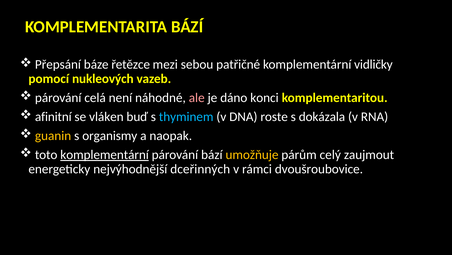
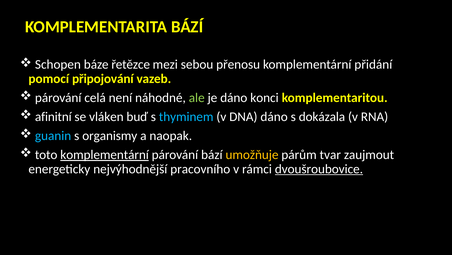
Přepsání: Přepsání -> Schopen (58, 64)
patřičné: patřičné -> přenosu (238, 64)
vidličky: vidličky -> přidání (373, 64)
nukleových: nukleových -> připojování (103, 79)
ale colour: pink -> light green (197, 98)
DNA roste: roste -> dáno (274, 116)
guanin colour: yellow -> light blue (53, 135)
celý: celý -> tvar (330, 154)
dceřinných: dceřinných -> pracovního (200, 169)
dvoušroubovice underline: none -> present (319, 169)
